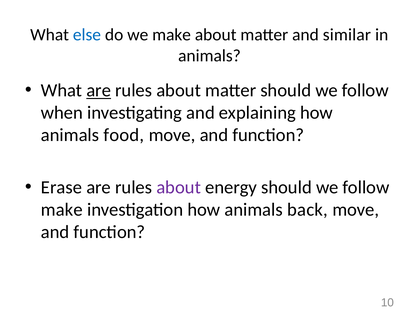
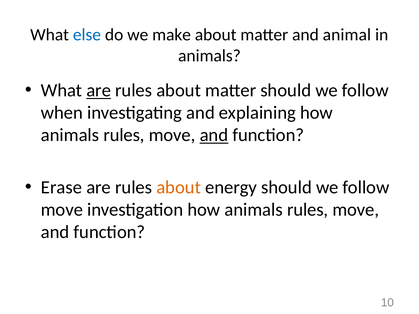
similar: similar -> animal (347, 35)
food: food -> rules (124, 135)
and underline: none -> present (214, 135)
about colour: purple -> orange (179, 187)
make: make -> move (62, 210)
investigation how animals back: back -> rules (308, 210)
